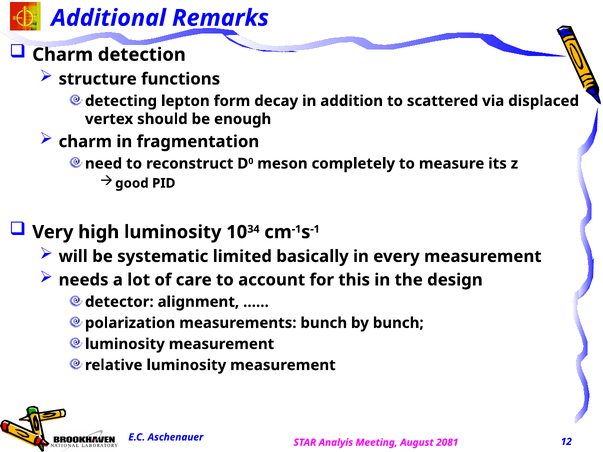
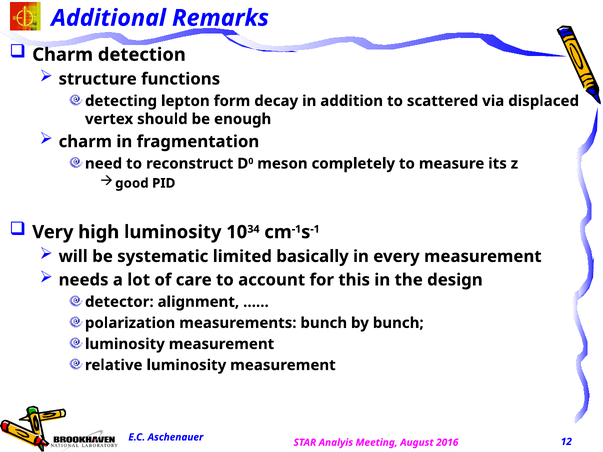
2081: 2081 -> 2016 (447, 443)
